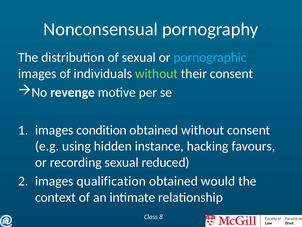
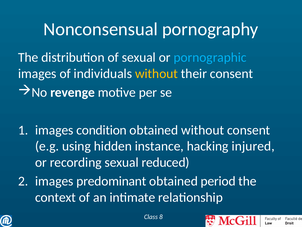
without colour: light green -> yellow (156, 73)
favours: favours -> injured (253, 146)
qualification: qualification -> predominant (111, 181)
would: would -> period (218, 181)
